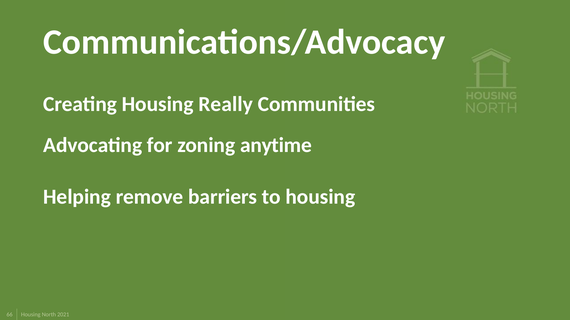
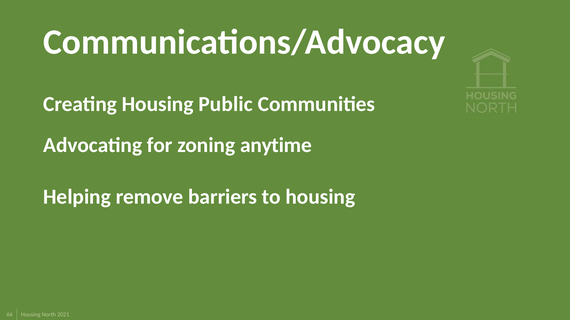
Really: Really -> Public (226, 104)
